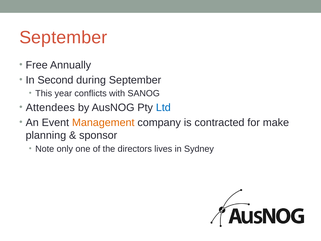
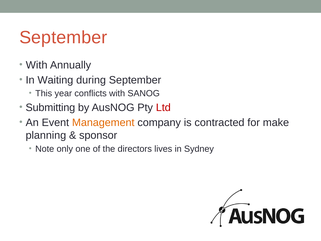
Free: Free -> With (37, 65)
Second: Second -> Waiting (55, 80)
Attendees: Attendees -> Submitting (50, 107)
Ltd colour: blue -> red (163, 107)
